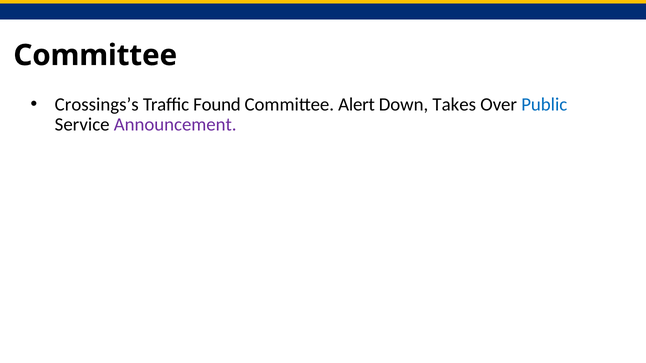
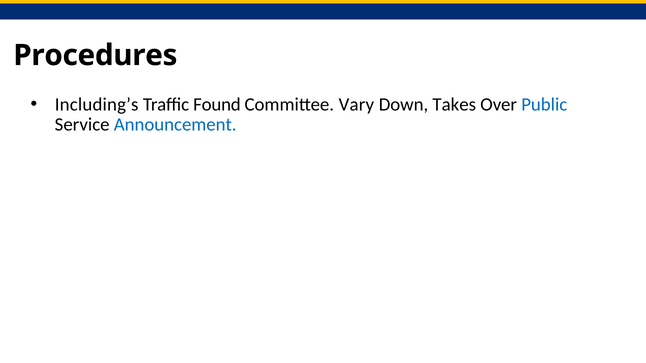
Committee: Committee -> Procedures (95, 55)
Crossings’s: Crossings’s -> Including’s (97, 104)
Alert: Alert -> Vary (356, 104)
Announcement colour: purple -> blue (175, 125)
